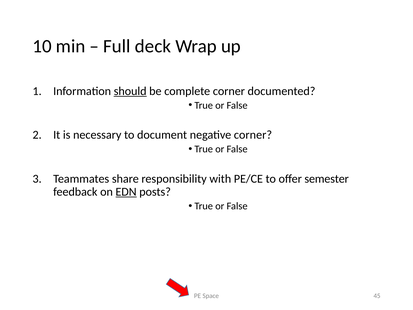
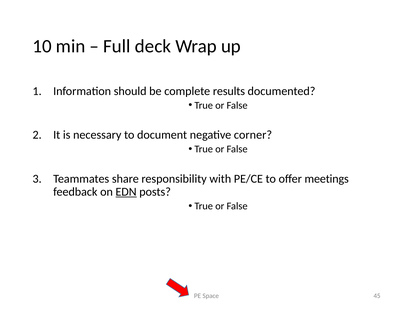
should underline: present -> none (130, 91)
complete corner: corner -> results (229, 91)
semester: semester -> meetings (327, 179)
